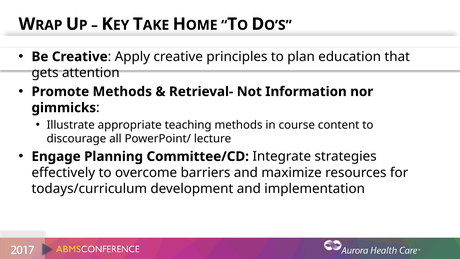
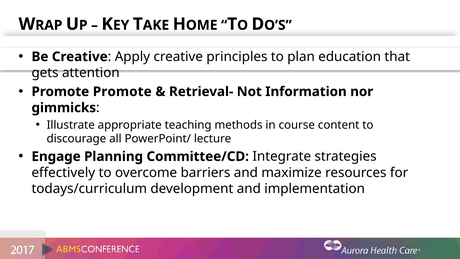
Promote Methods: Methods -> Promote (122, 92)
